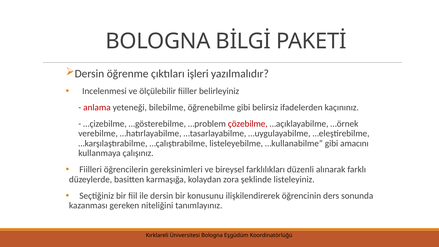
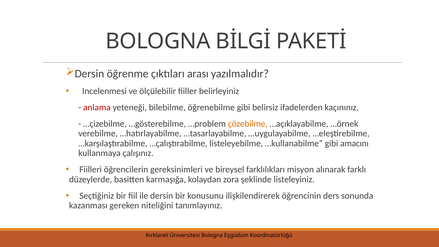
işleri: işleri -> arası (198, 74)
çözebilme colour: red -> orange (248, 124)
düzenli: düzenli -> misyon (300, 170)
